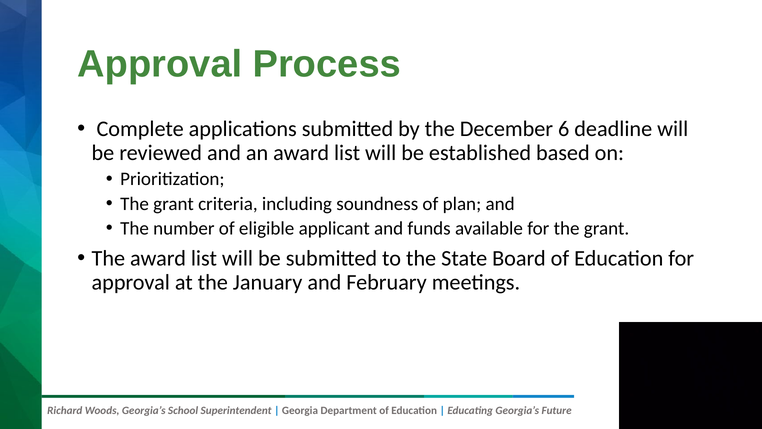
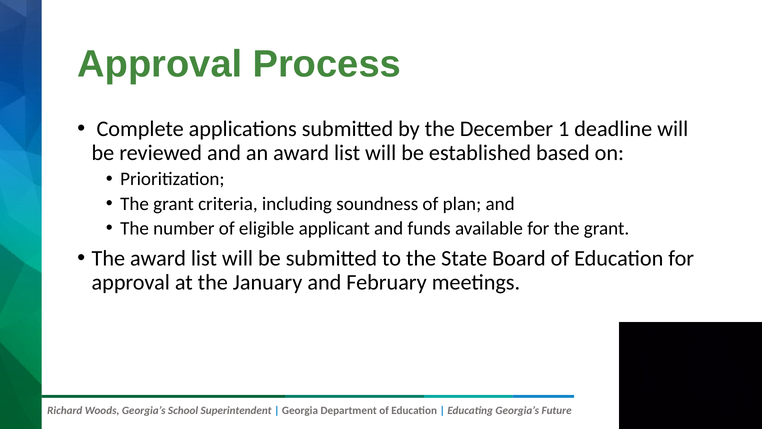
6: 6 -> 1 (564, 129)
